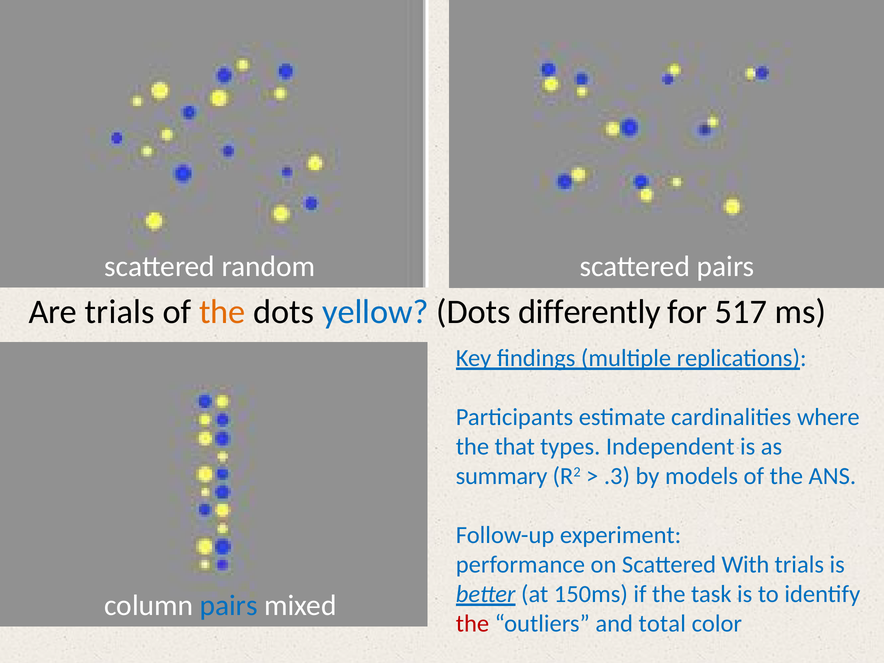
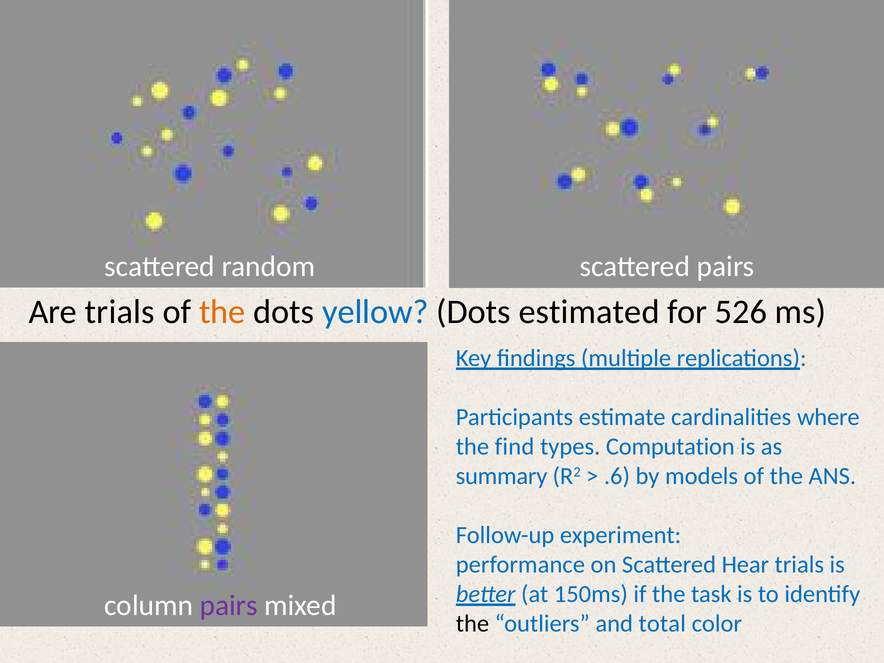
differently: differently -> estimated (589, 312)
517: 517 -> 526 (741, 312)
that: that -> find (515, 447)
Independent: Independent -> Computation (670, 447)
.3: .3 -> .6 (617, 476)
With: With -> Hear (745, 565)
pairs colour: blue -> purple (229, 606)
the colour: red -> black (472, 624)
